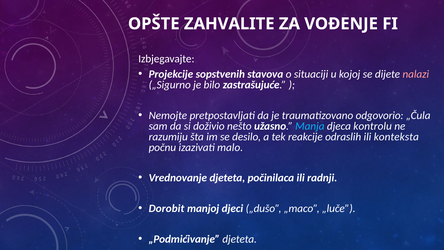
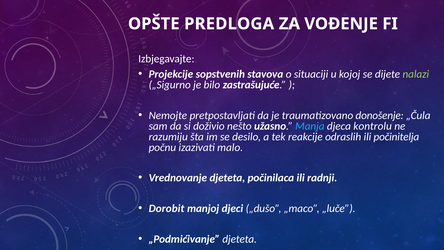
ZAHVALITE: ZAHVALITE -> PREDLOGA (229, 24)
nalazi colour: pink -> light green (416, 74)
odgovorio: odgovorio -> donošenje (380, 115)
konteksta: konteksta -> počinitelja (396, 137)
